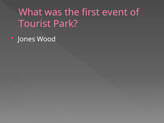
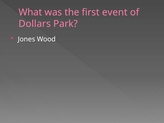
Tourist: Tourist -> Dollars (35, 24)
